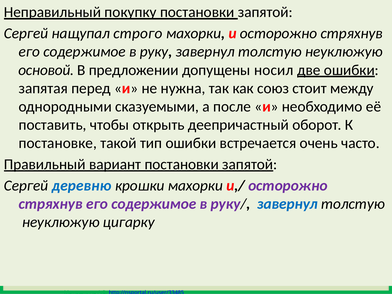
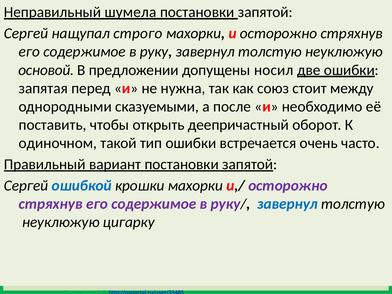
покупку: покупку -> шумела (130, 12)
постановке: постановке -> одиночном (58, 143)
деревню: деревню -> ошибкой (82, 186)
